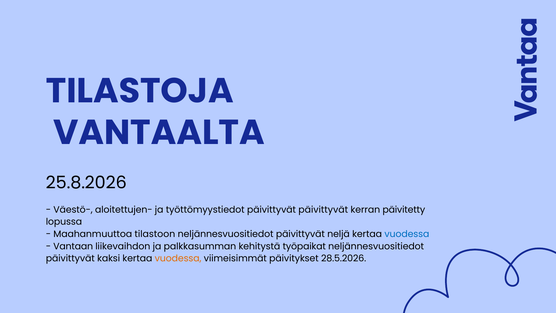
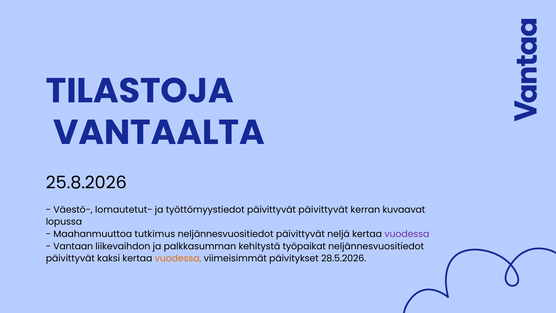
aloitettujen-: aloitettujen- -> lomautetut- (124, 210)
päivitetty: päivitetty -> kuvaavat (404, 210)
tilastoon: tilastoon -> tutkimus (155, 234)
vuodessa colour: blue -> purple (407, 234)
